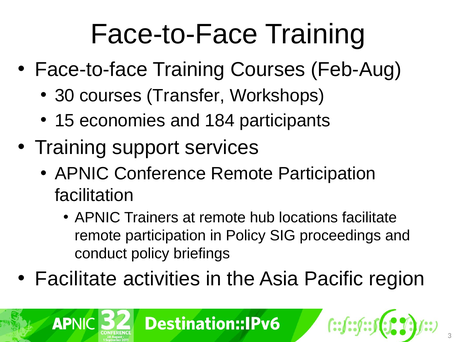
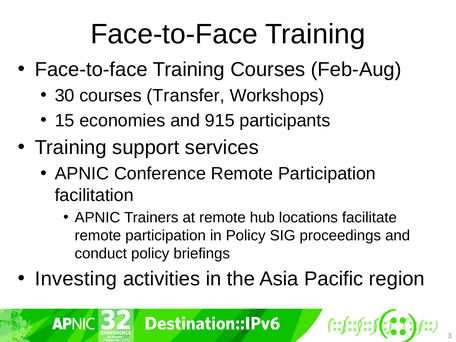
184: 184 -> 915 (220, 121)
Facilitate: Facilitate -> Investing (76, 279)
